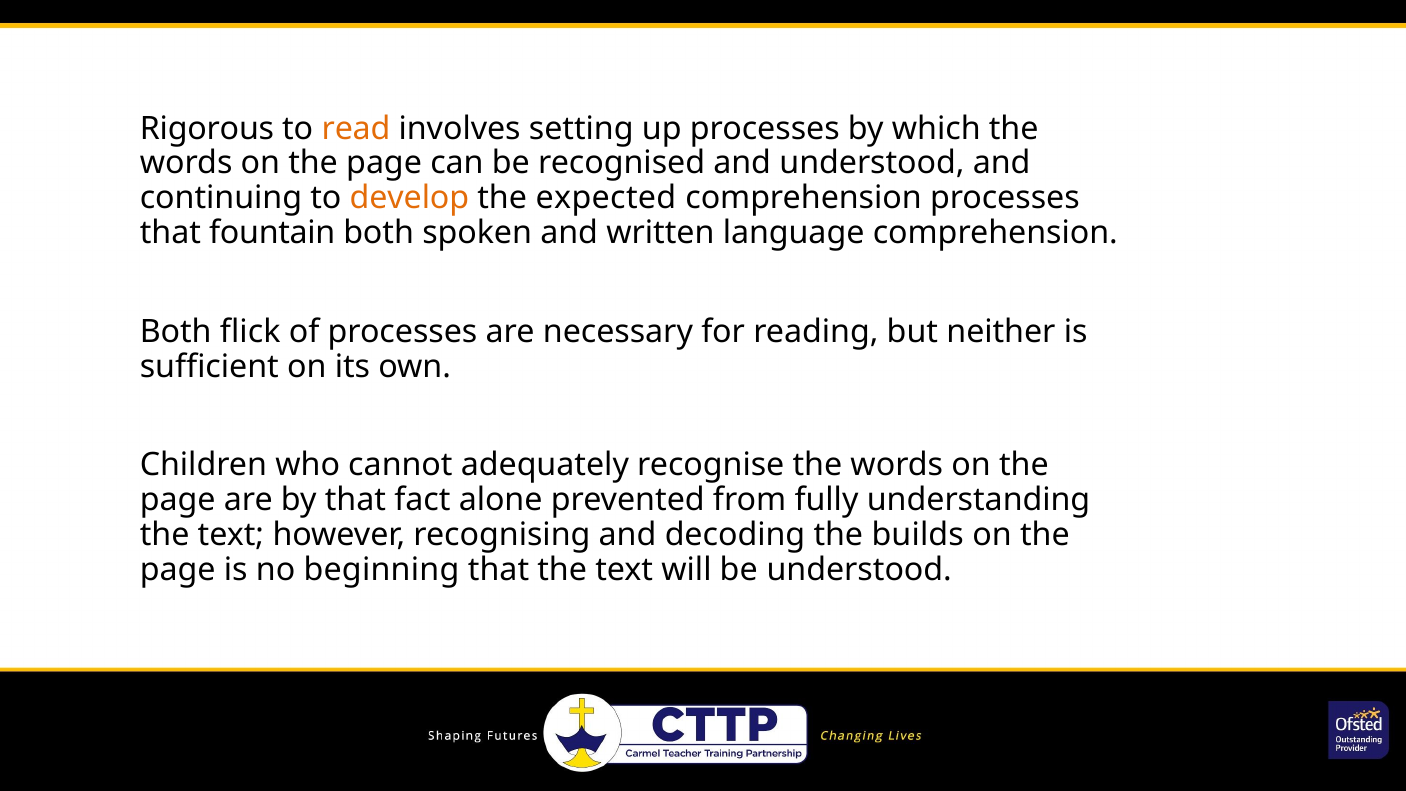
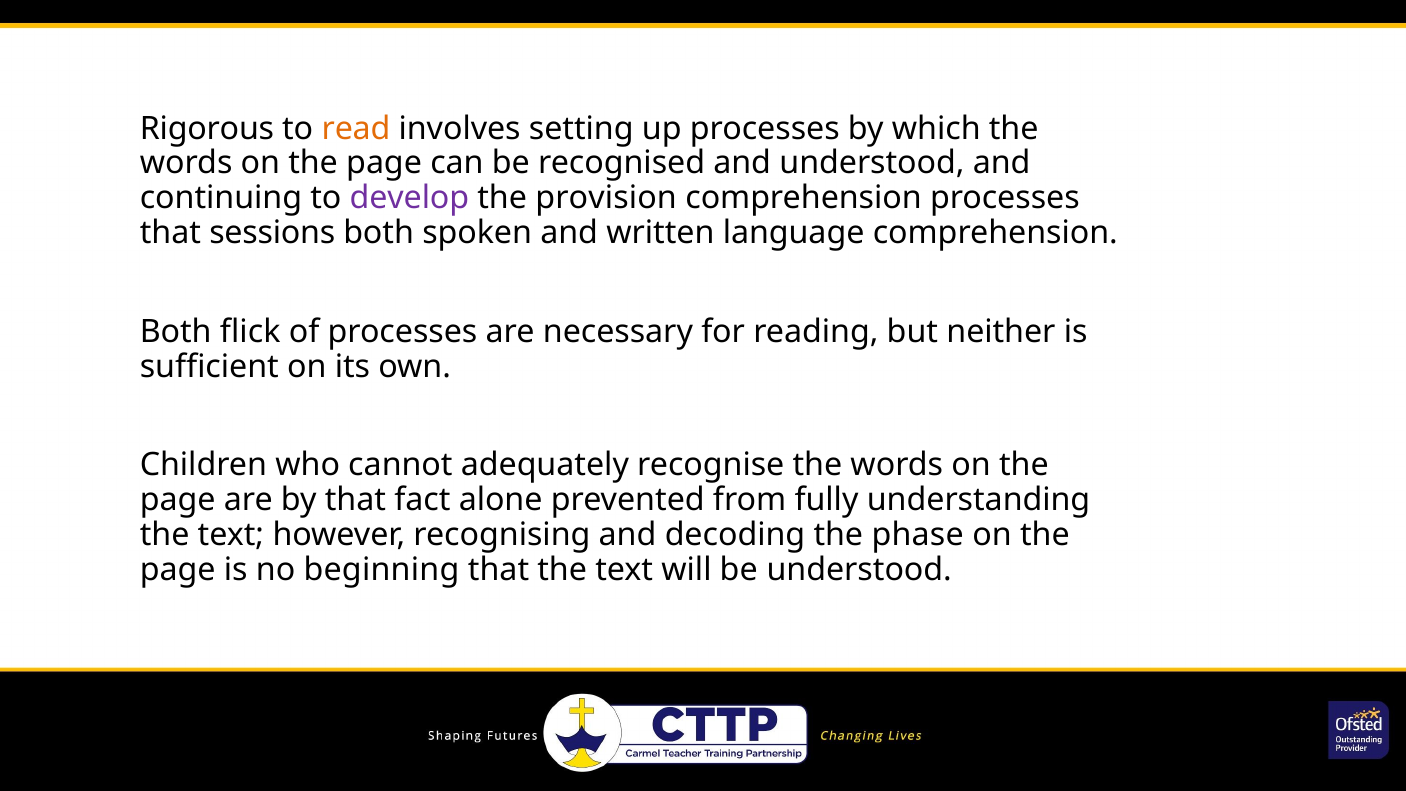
develop colour: orange -> purple (409, 198)
expected: expected -> provision (606, 198)
fountain: fountain -> sessions (272, 233)
builds: builds -> phase (918, 535)
